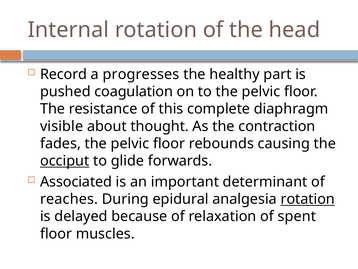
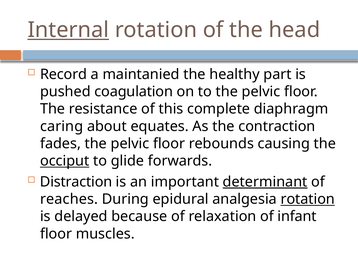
Internal underline: none -> present (68, 30)
progresses: progresses -> maintanied (141, 74)
visible: visible -> caring (62, 126)
thought: thought -> equates (160, 126)
Associated: Associated -> Distraction (76, 181)
determinant underline: none -> present (265, 181)
spent: spent -> infant (297, 216)
